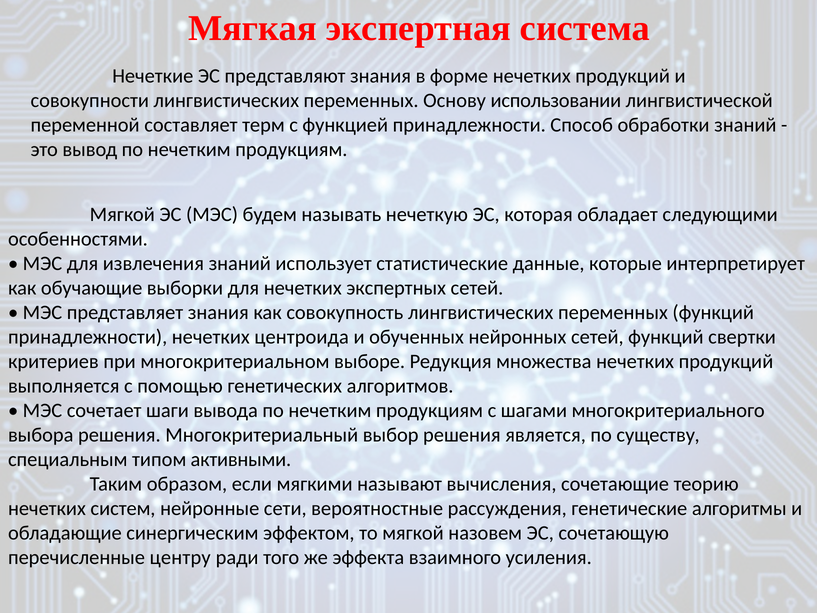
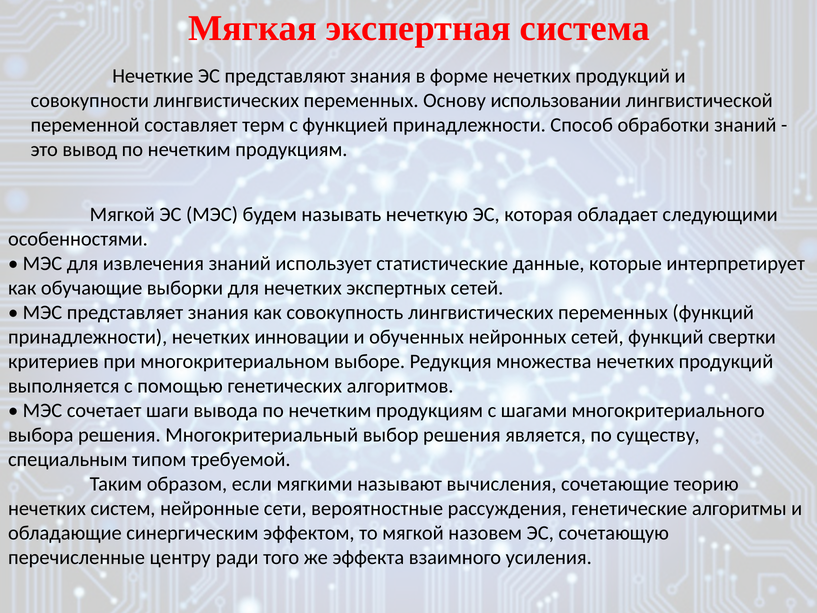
центроида: центроида -> инновации (302, 337)
активными: активными -> требуемой (241, 459)
